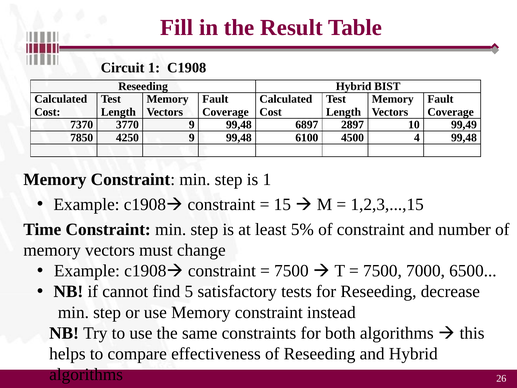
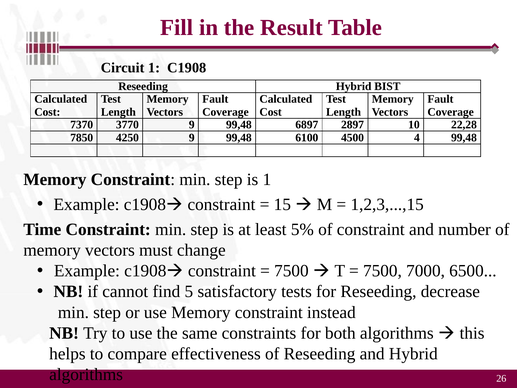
99,49: 99,49 -> 22,28 (464, 125)
